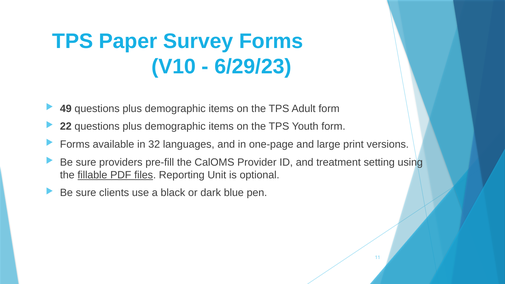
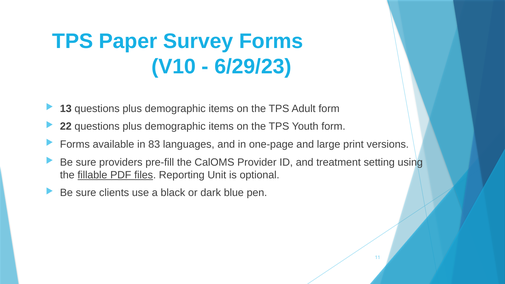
49: 49 -> 13 (66, 109)
32: 32 -> 83 (154, 144)
